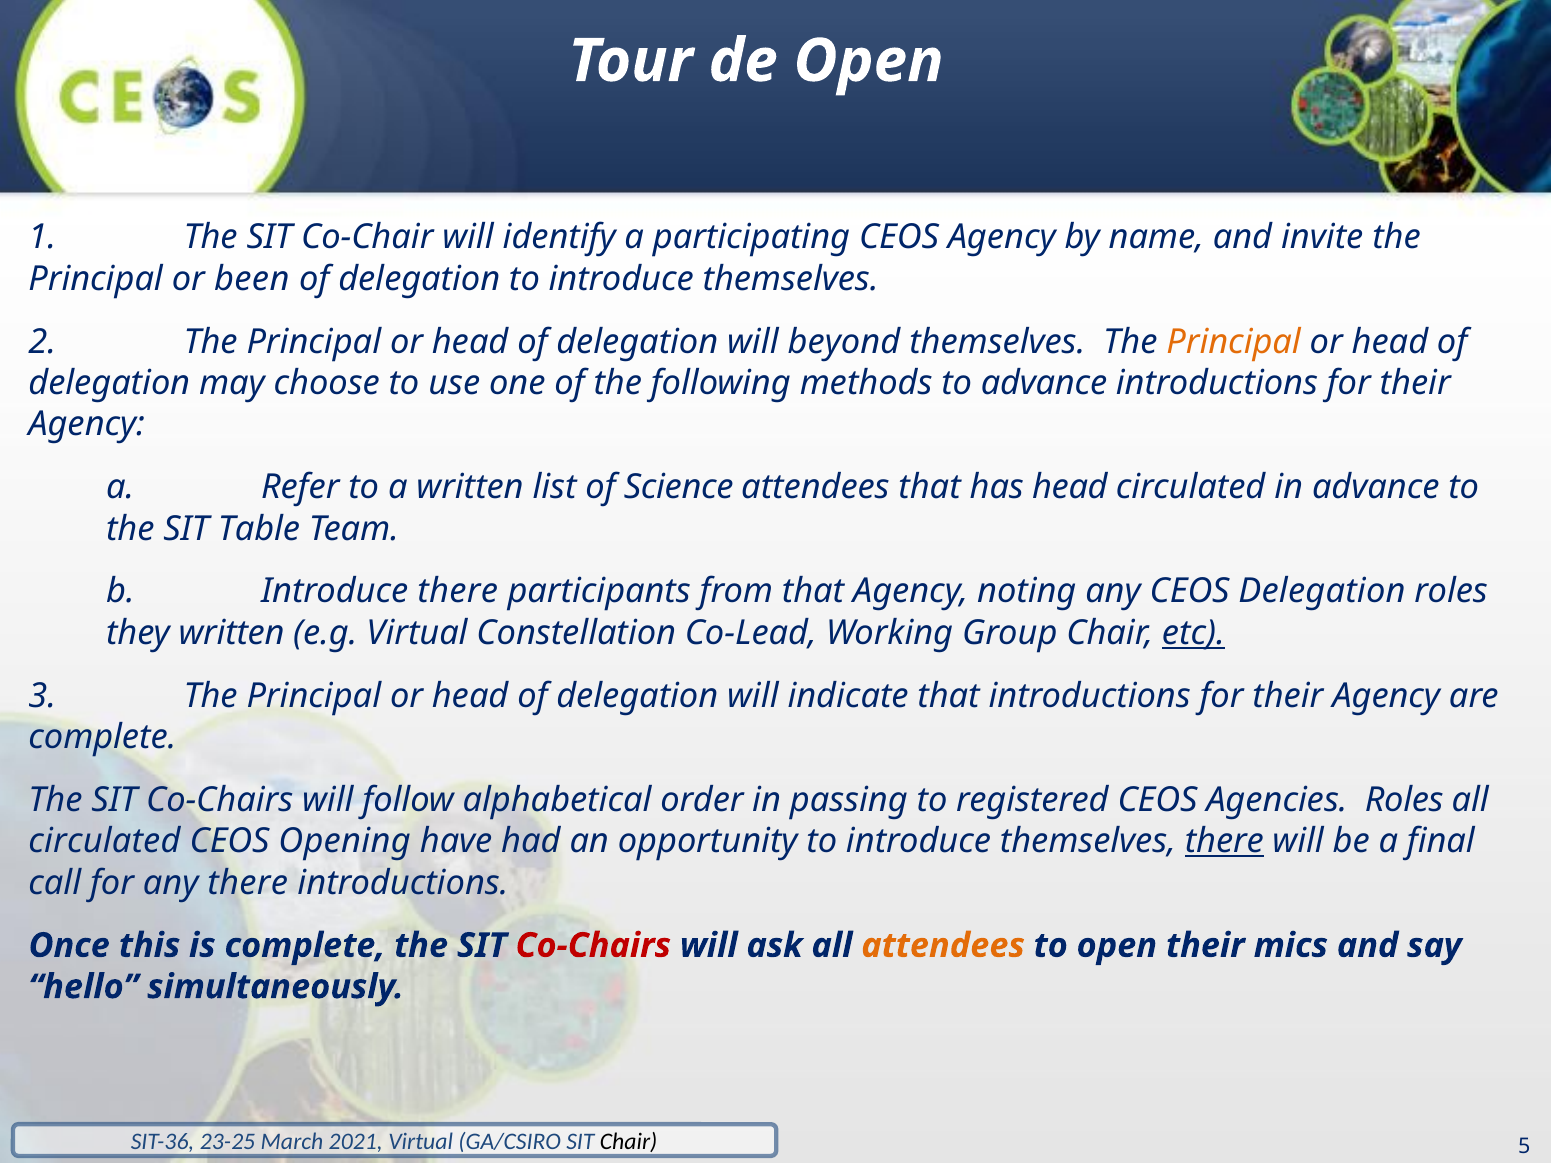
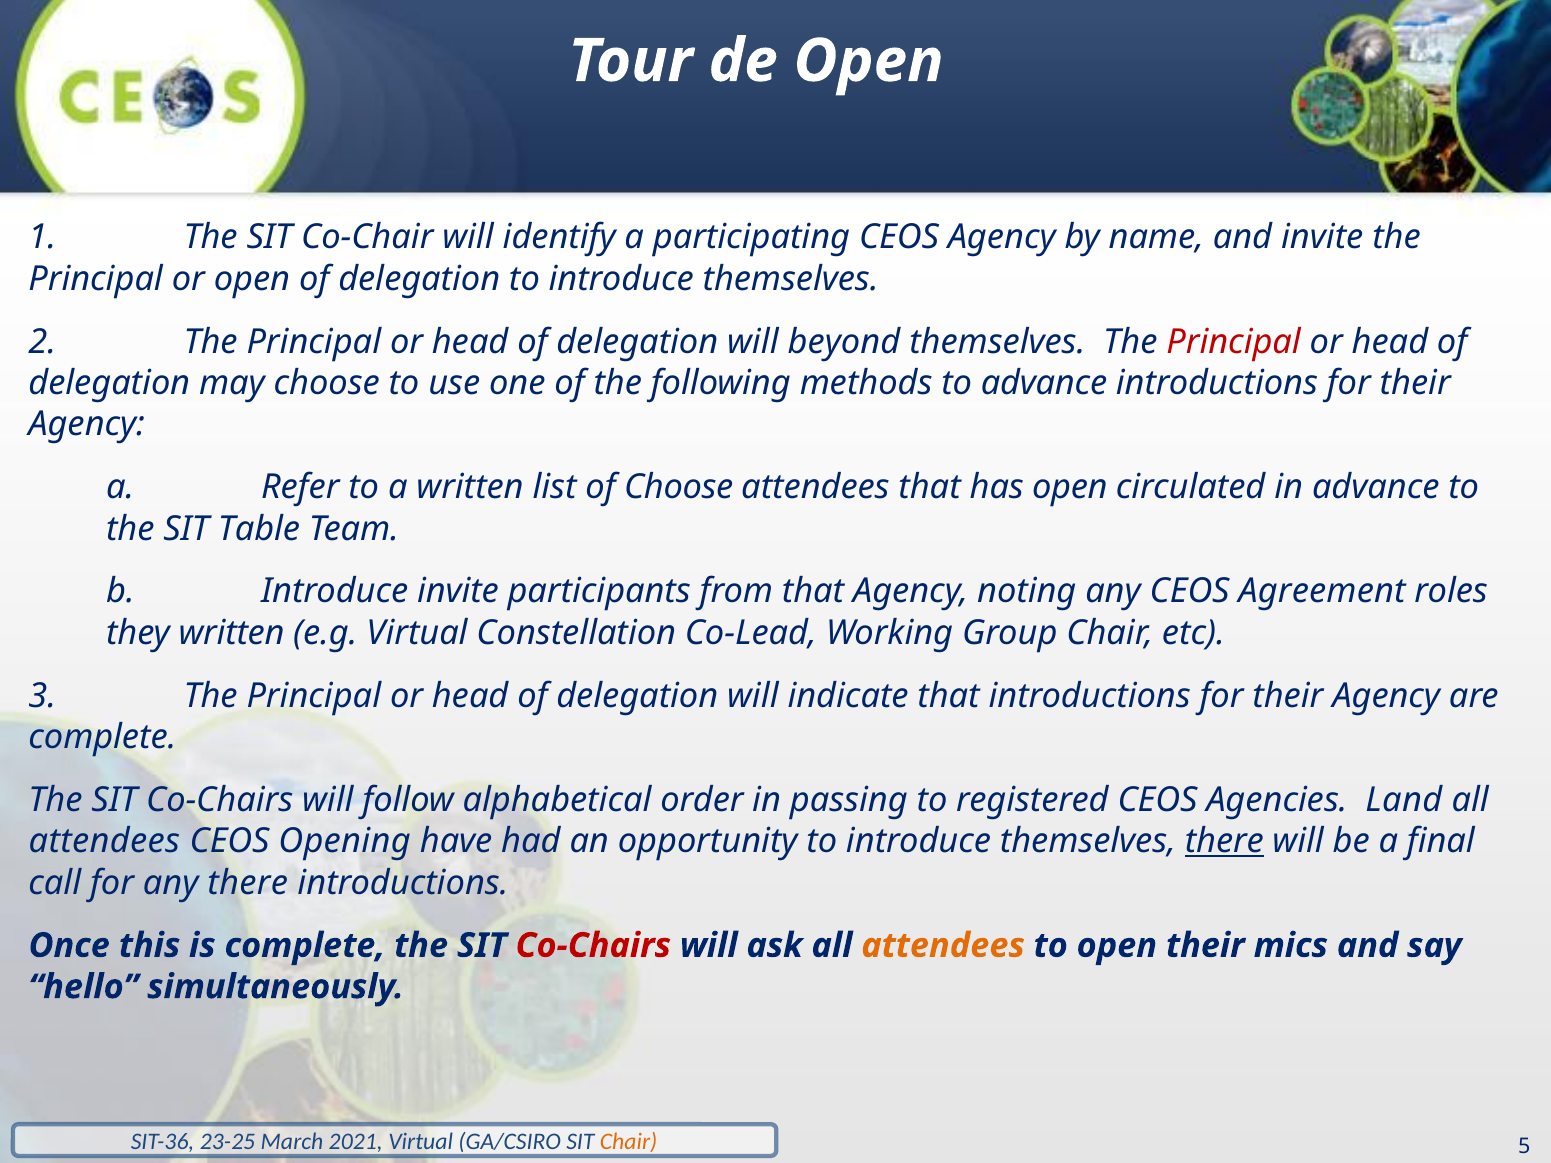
or been: been -> open (252, 279)
Principal colour: orange -> red (1234, 342)
of Science: Science -> Choose (679, 487)
has head: head -> open (1070, 487)
Introduce there: there -> invite (458, 592)
CEOS Delegation: Delegation -> Agreement (1322, 592)
etc underline: present -> none (1193, 633)
Agencies Roles: Roles -> Land (1404, 800)
circulated: circulated -> attendees (104, 842)
Chair colour: black -> orange (629, 1142)
